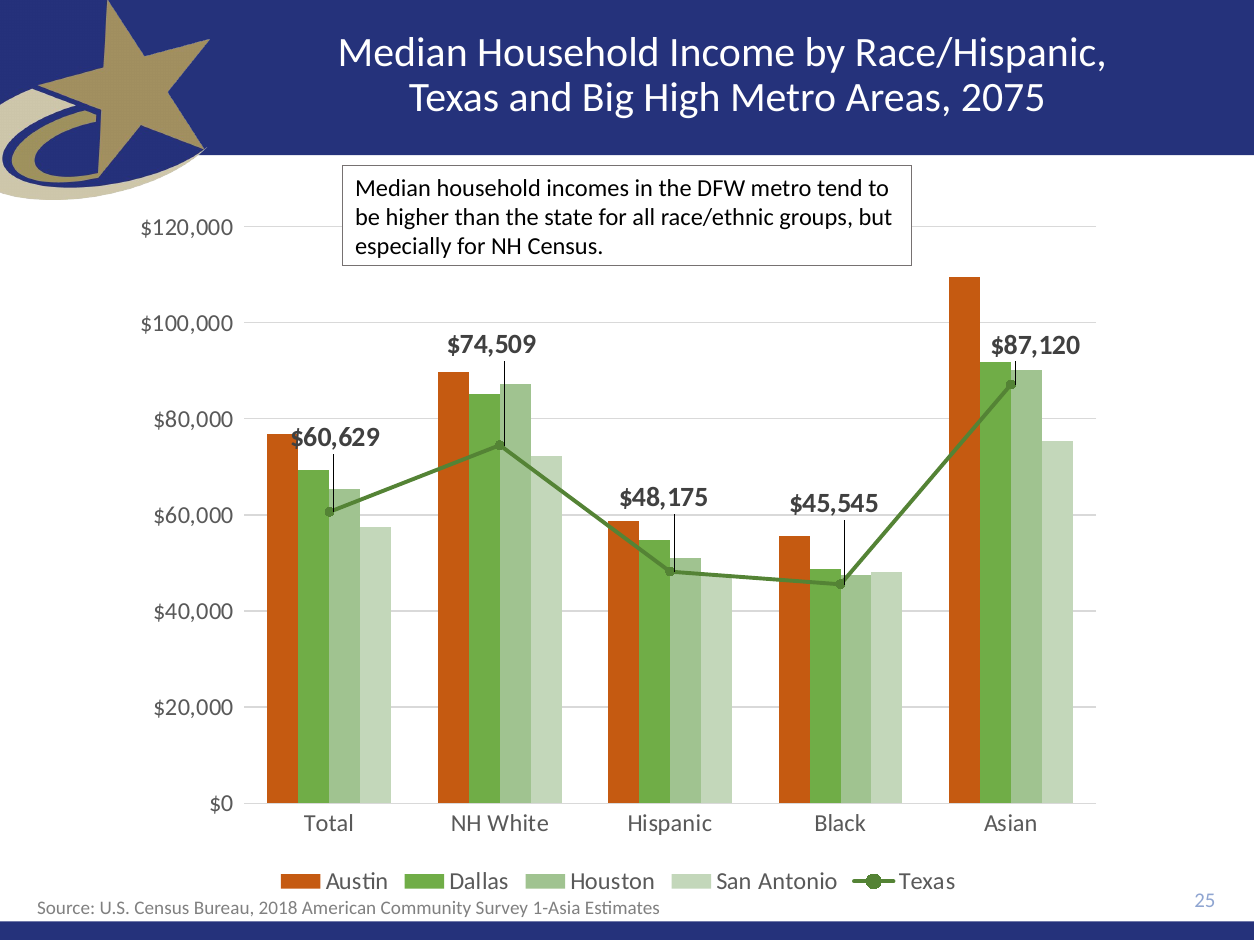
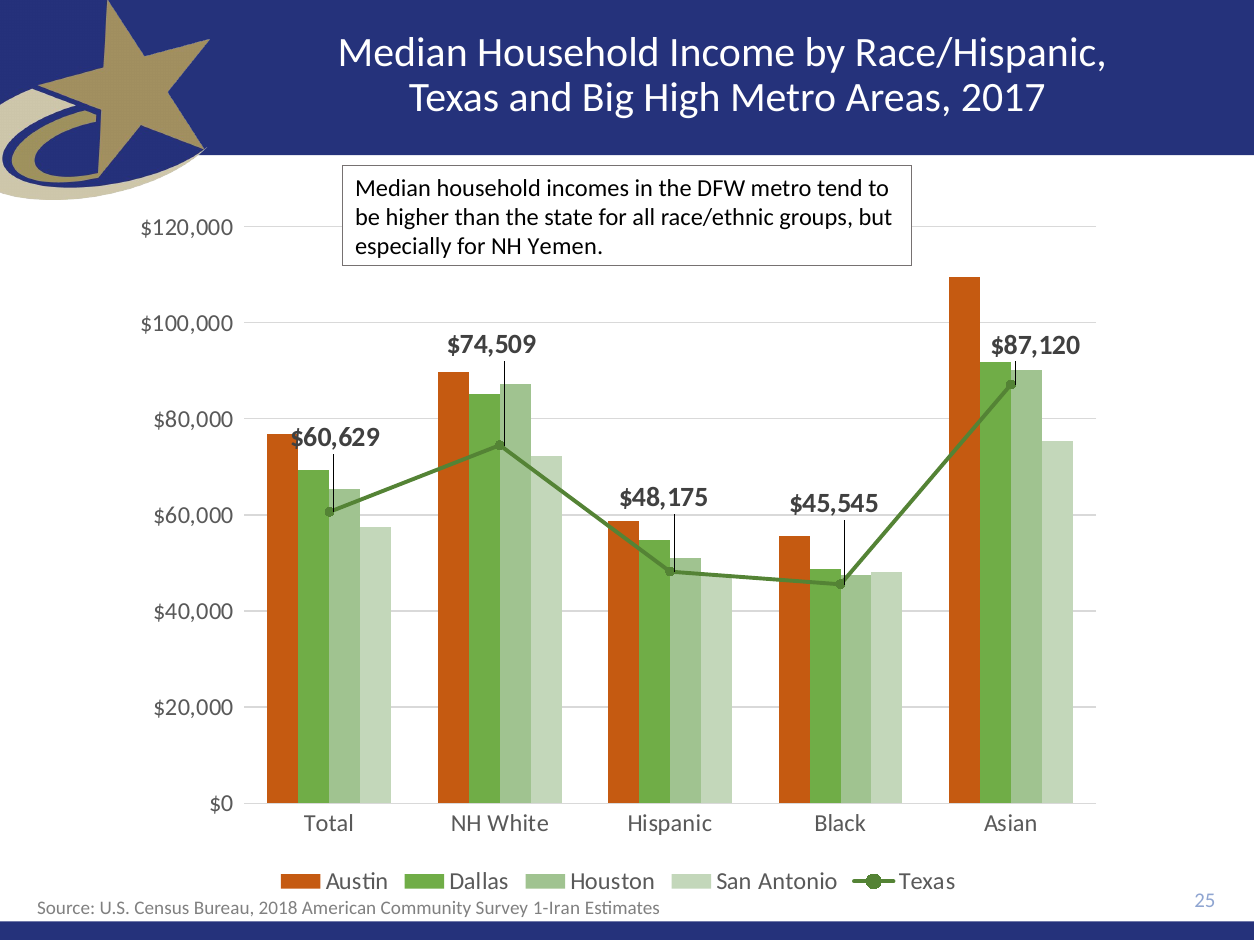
2075: 2075 -> 2017 (1003, 98)
NH Census: Census -> Yemen (565, 247)
1-Asia: 1-Asia -> 1-Iran (556, 909)
